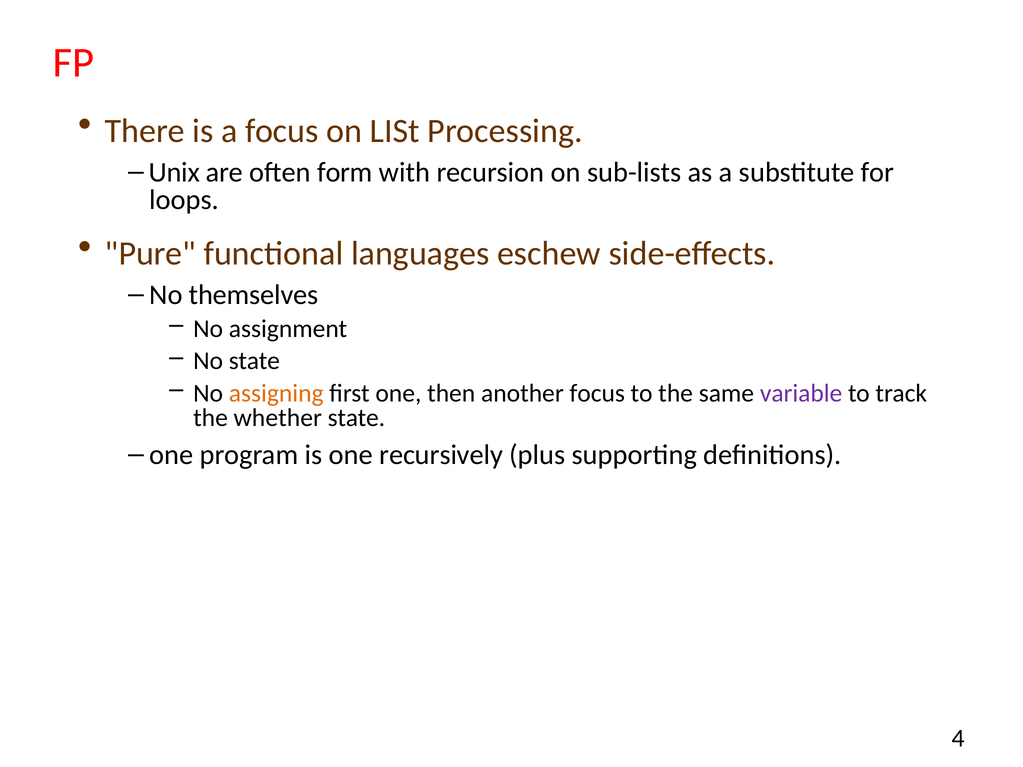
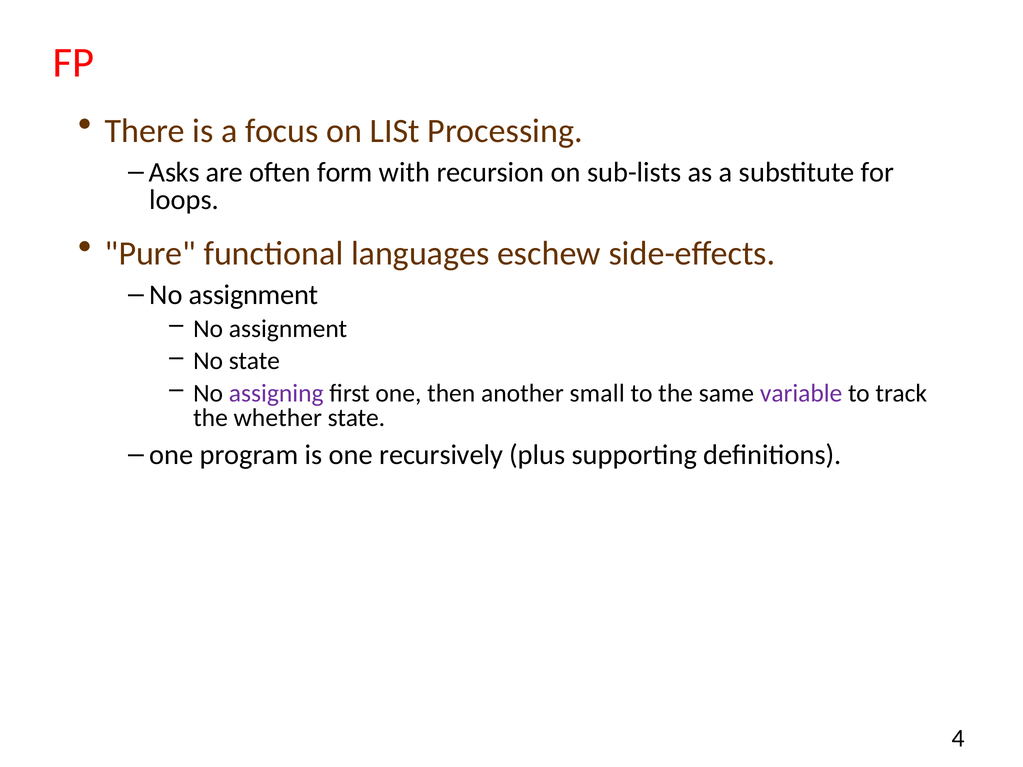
Unix: Unix -> Asks (174, 173)
themselves: themselves -> assignment (254, 295)
assigning colour: orange -> purple (276, 393)
another focus: focus -> small (597, 393)
